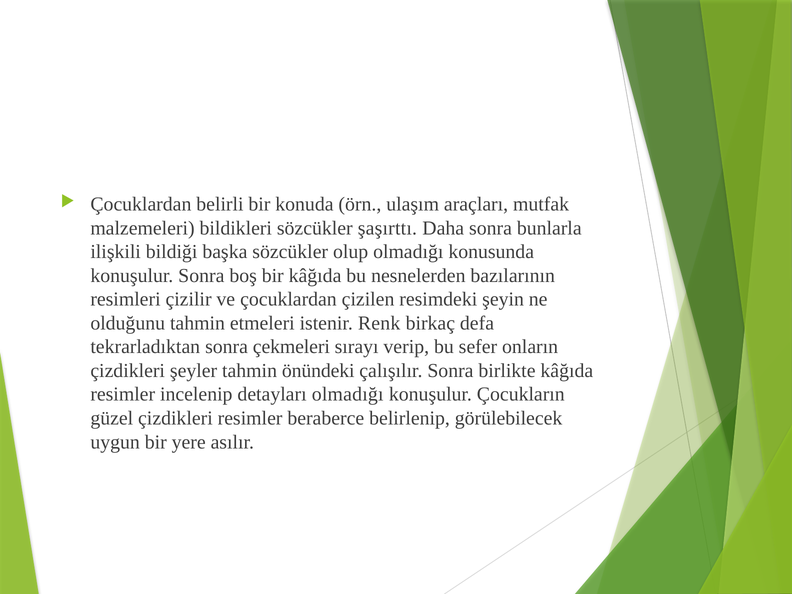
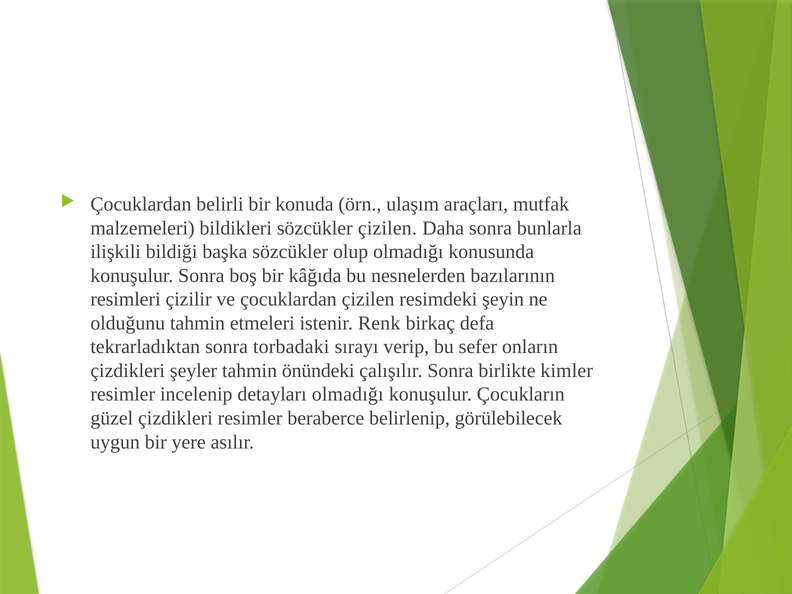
sözcükler şaşırttı: şaşırttı -> çizilen (387, 228)
çekmeleri: çekmeleri -> torbadaki (291, 347)
birlikte kâğıda: kâğıda -> kimler (567, 371)
